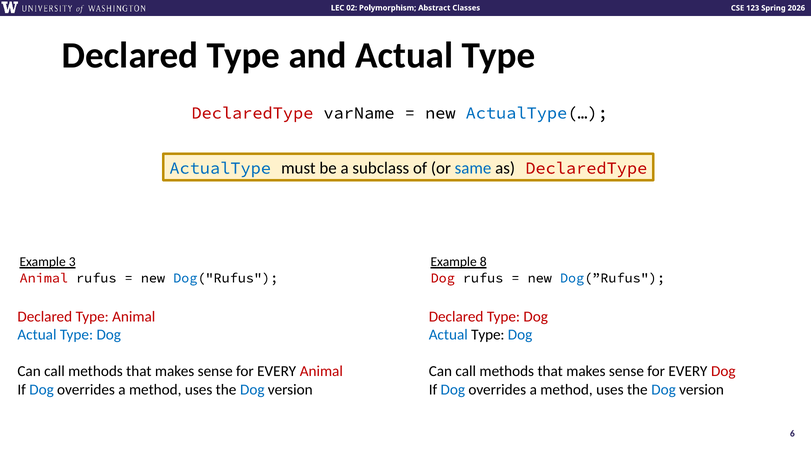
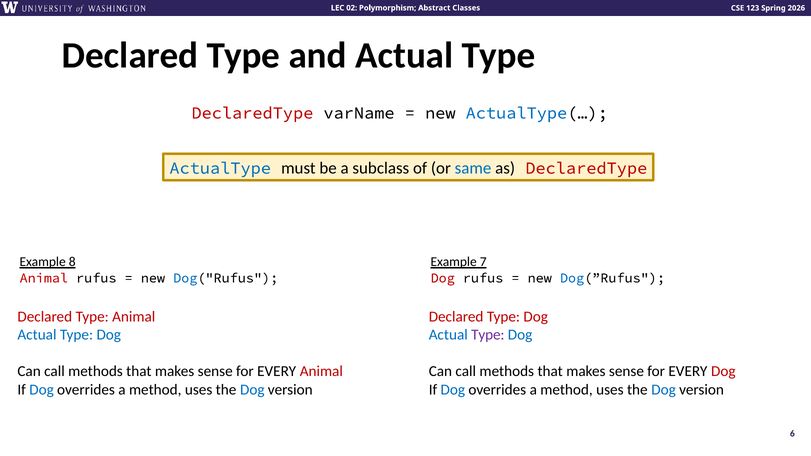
3: 3 -> 8 (72, 262)
8: 8 -> 7 (483, 262)
Type colour: black -> purple (488, 335)
